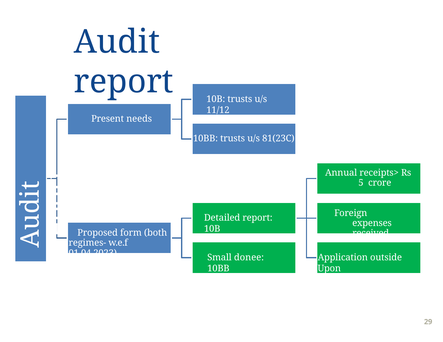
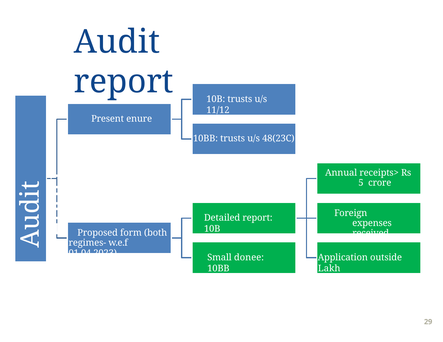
needs: needs -> enure (139, 119)
81(23C: 81(23C -> 48(23C (278, 139)
Upon: Upon -> Lakh (329, 269)
